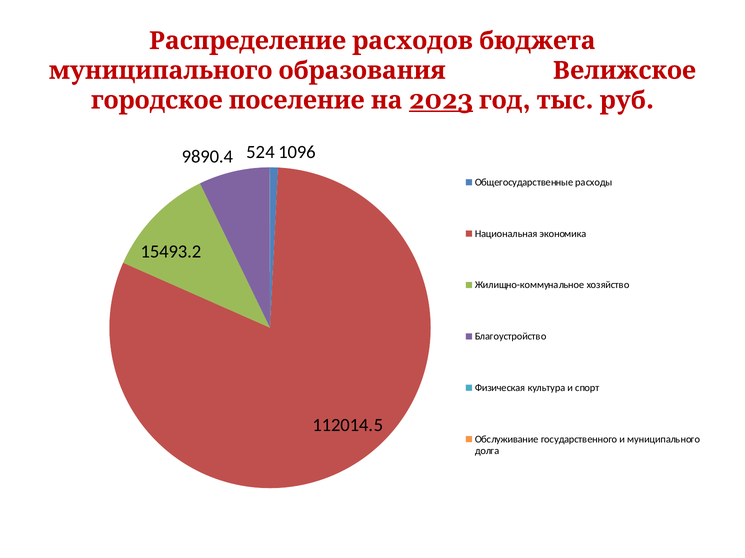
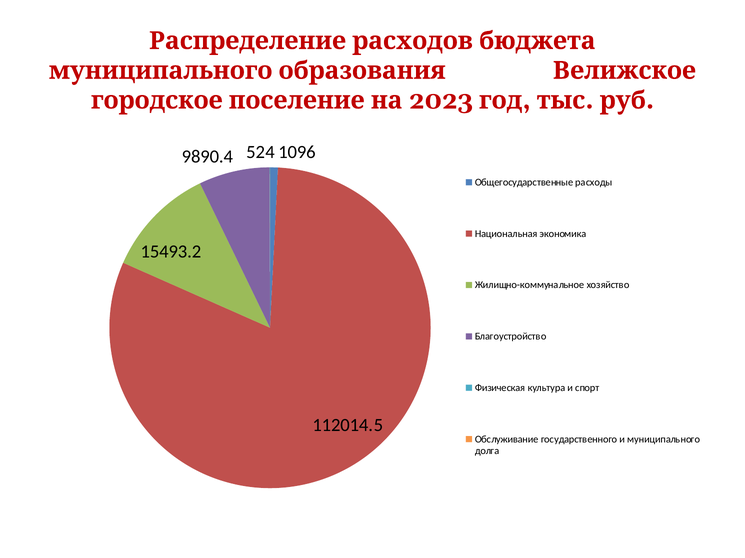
2023 underline: present -> none (441, 100)
